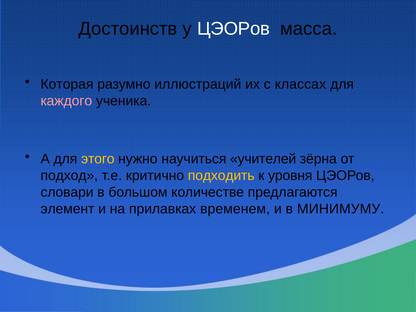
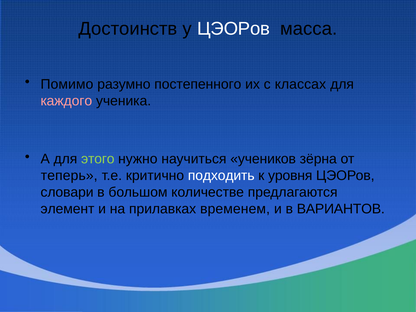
Которая: Которая -> Помимо (67, 84)
иллюстраций: иллюстраций -> постепенного (198, 84)
этого colour: yellow -> light green (98, 159)
учителей: учителей -> учеников (263, 159)
подход: подход -> теперь (69, 176)
подходить colour: yellow -> white (221, 176)
МИНИМУМУ: МИНИМУМУ -> ВАРИАНТОВ (341, 209)
